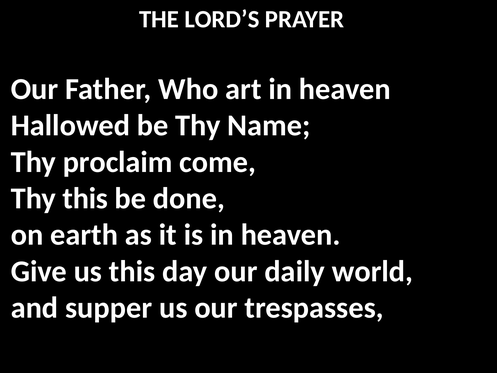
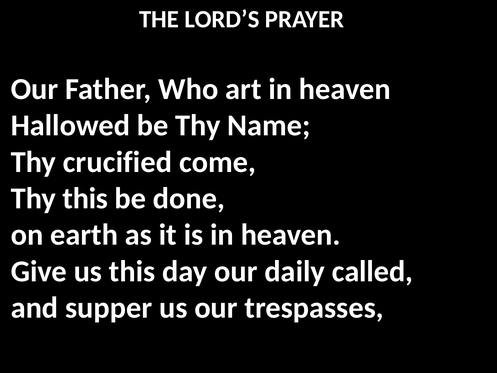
proclaim: proclaim -> crucified (117, 162)
world: world -> called (372, 271)
